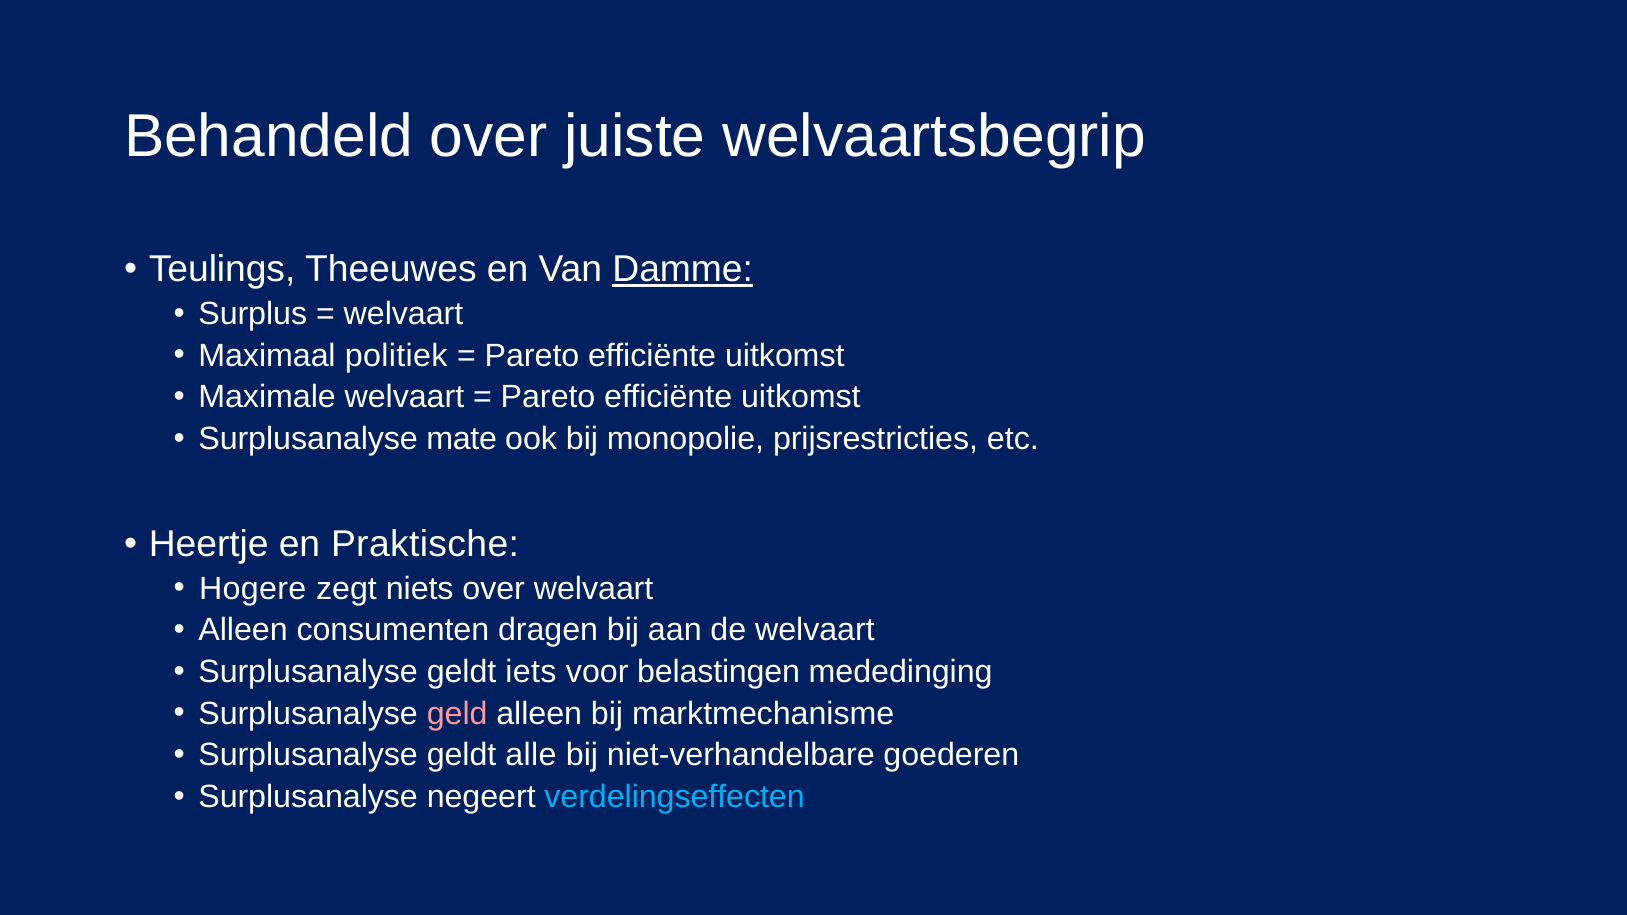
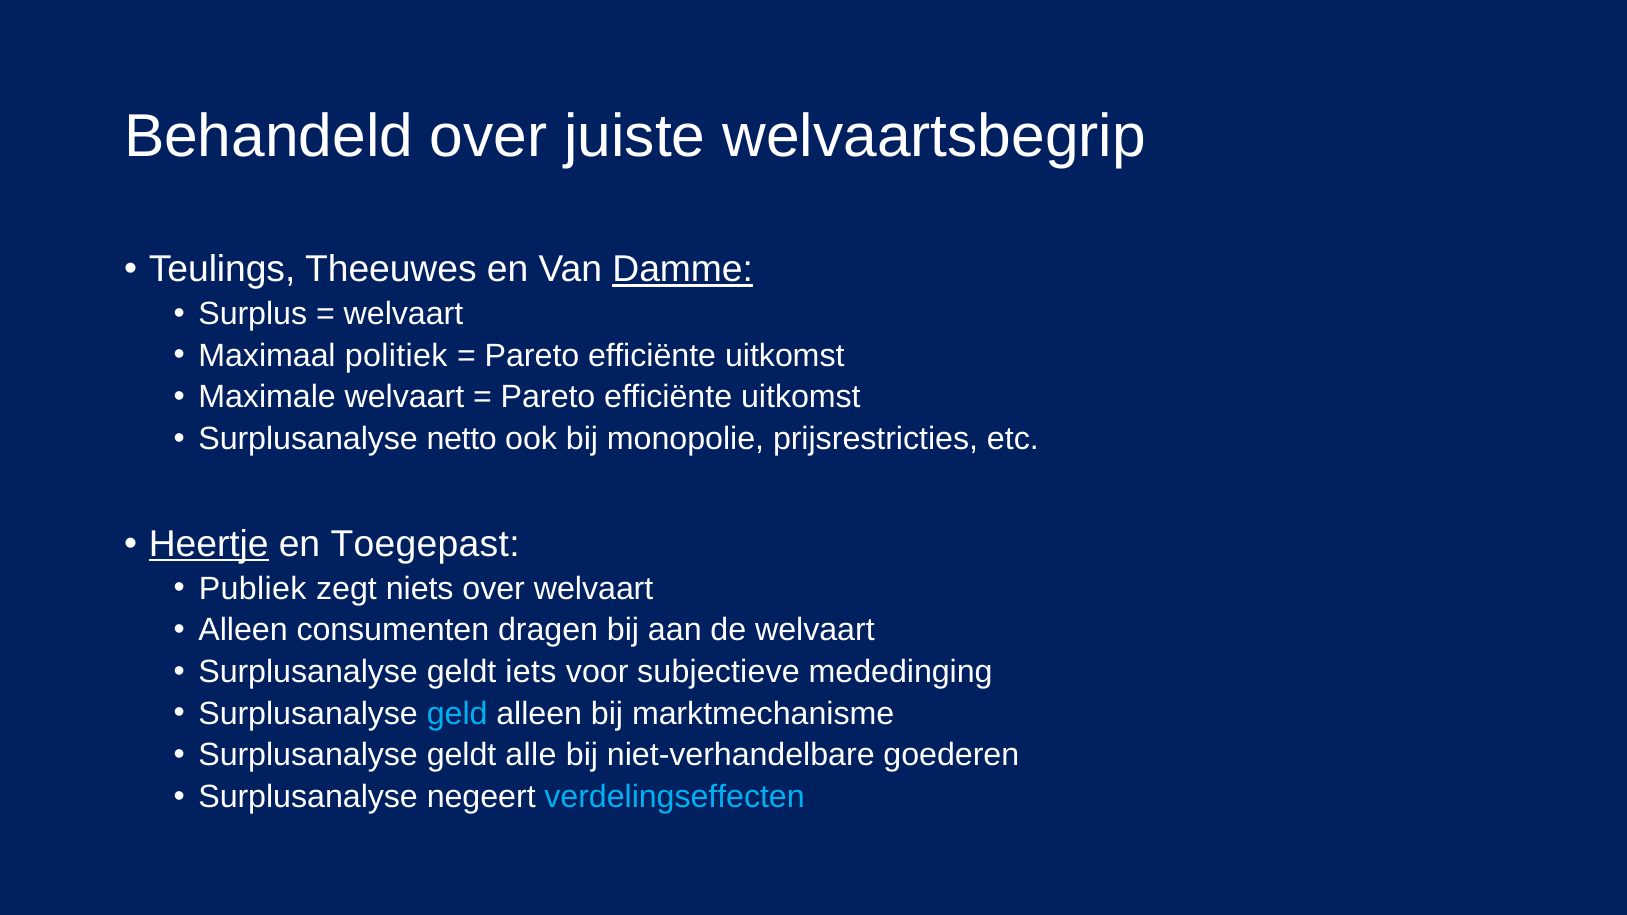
mate: mate -> netto (462, 439)
Heertje underline: none -> present (209, 544)
Praktische: Praktische -> Toegepast (425, 544)
Hogere: Hogere -> Publiek (253, 589)
belastingen: belastingen -> subjectieve (718, 672)
geld colour: pink -> light blue (457, 714)
